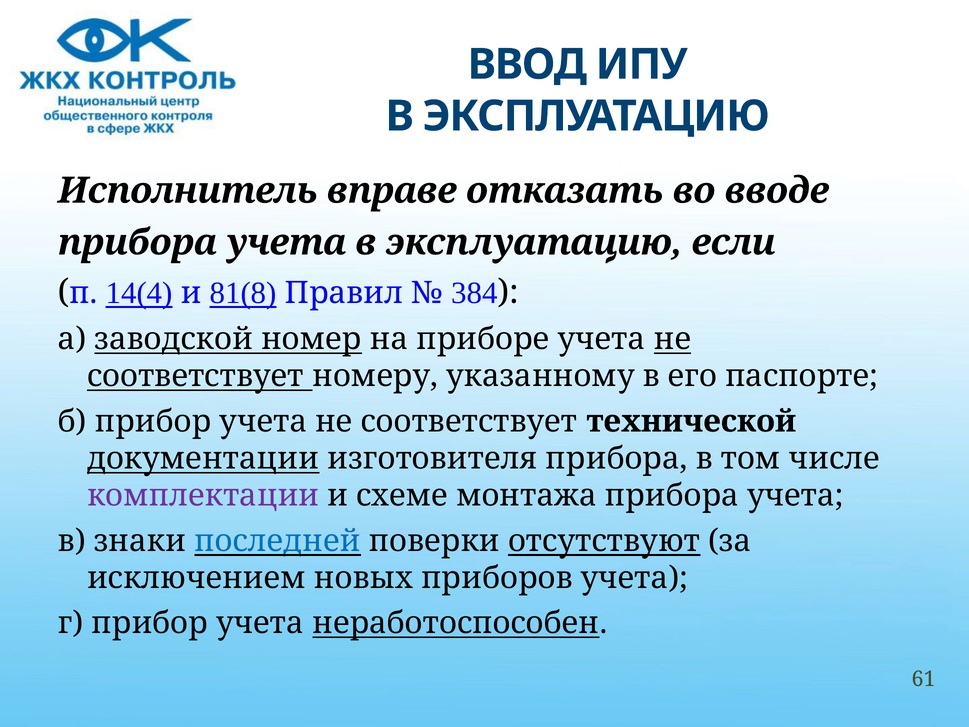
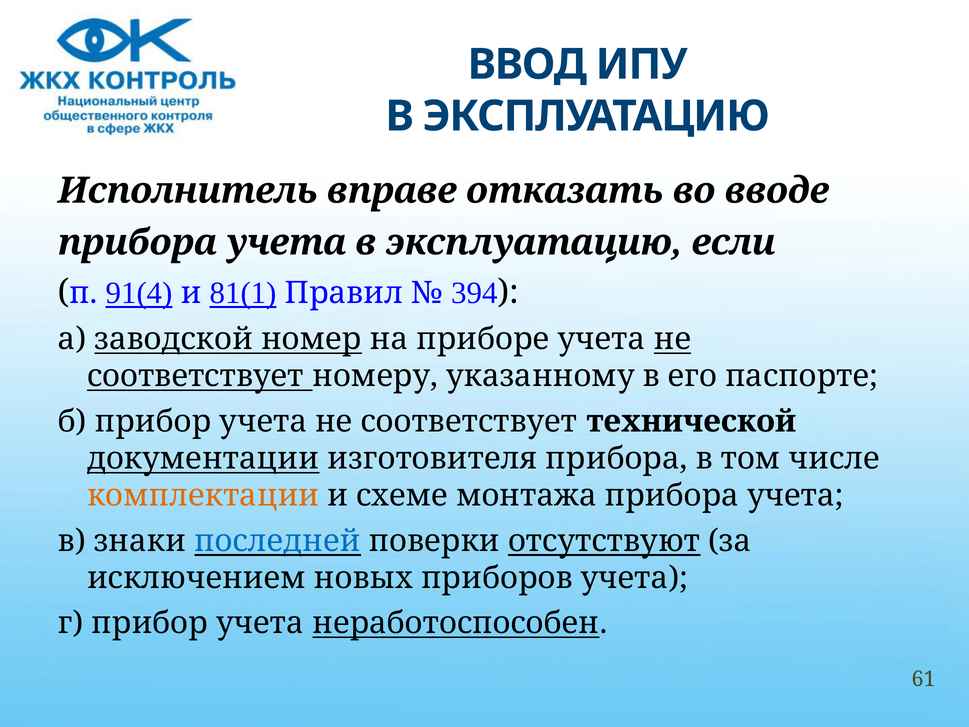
14(4: 14(4 -> 91(4 (139, 293)
81(8: 81(8 -> 81(1 (243, 293)
384: 384 -> 394 (475, 293)
комплектации colour: purple -> orange (203, 495)
